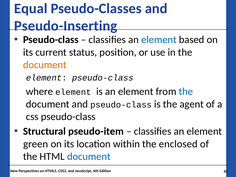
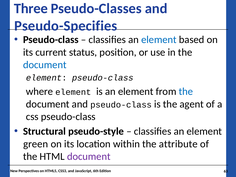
Equal: Equal -> Three (31, 8)
Pseudo-Inserting: Pseudo-Inserting -> Pseudo-Specifies (66, 26)
document colour: orange -> blue (45, 65)
pseudo-item: pseudo-item -> pseudo-style (96, 131)
enclosed: enclosed -> attribute (178, 144)
document colour: blue -> purple (89, 157)
